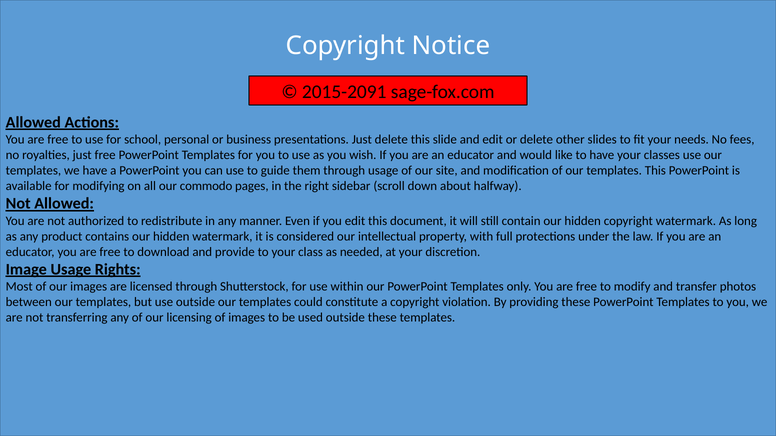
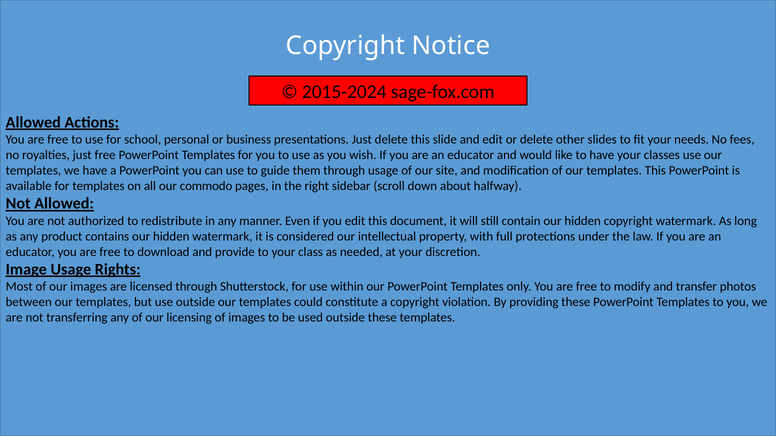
2015-2091: 2015-2091 -> 2015-2024 (344, 92)
for modifying: modifying -> templates (99, 186)
